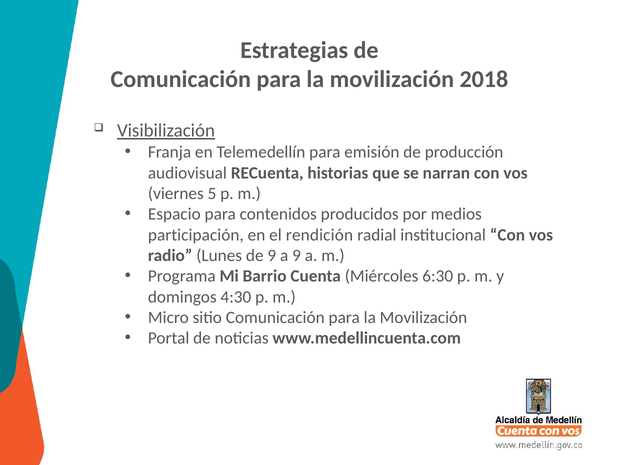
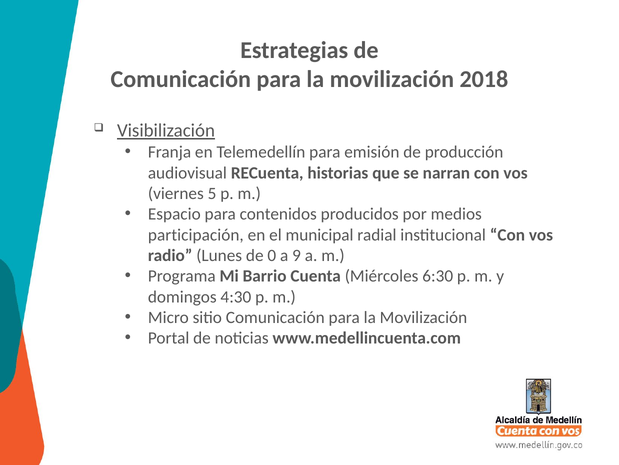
rendición: rendición -> municipal (320, 234)
de 9: 9 -> 0 (272, 255)
